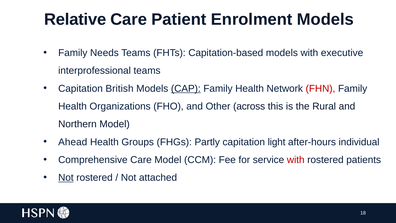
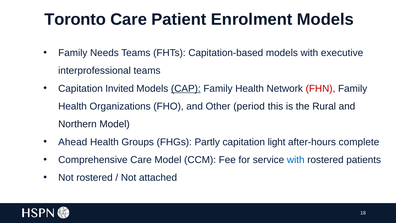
Relative: Relative -> Toronto (75, 19)
British: British -> Invited (120, 88)
across: across -> period (249, 106)
individual: individual -> complete (359, 142)
with colour: red -> blue (296, 160)
Not underline: present -> none (66, 177)
